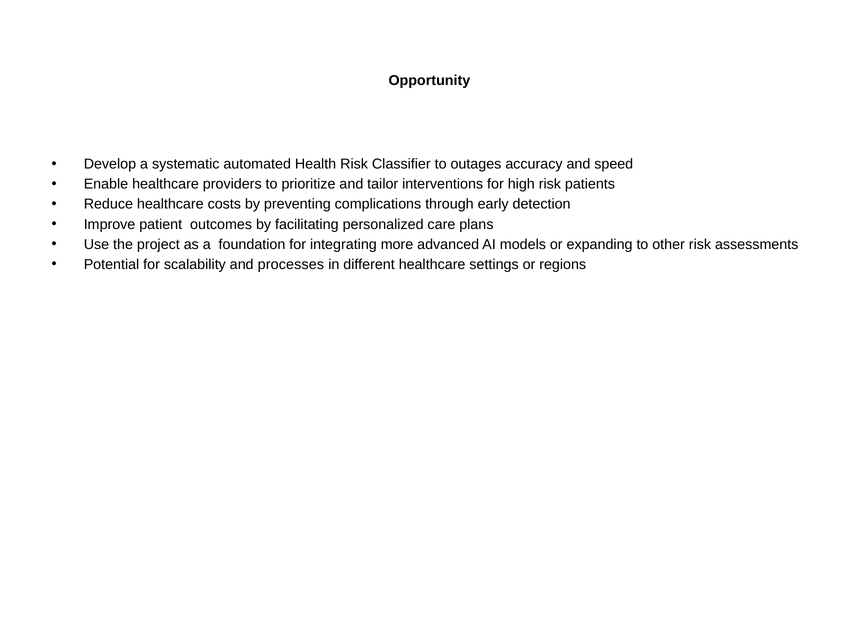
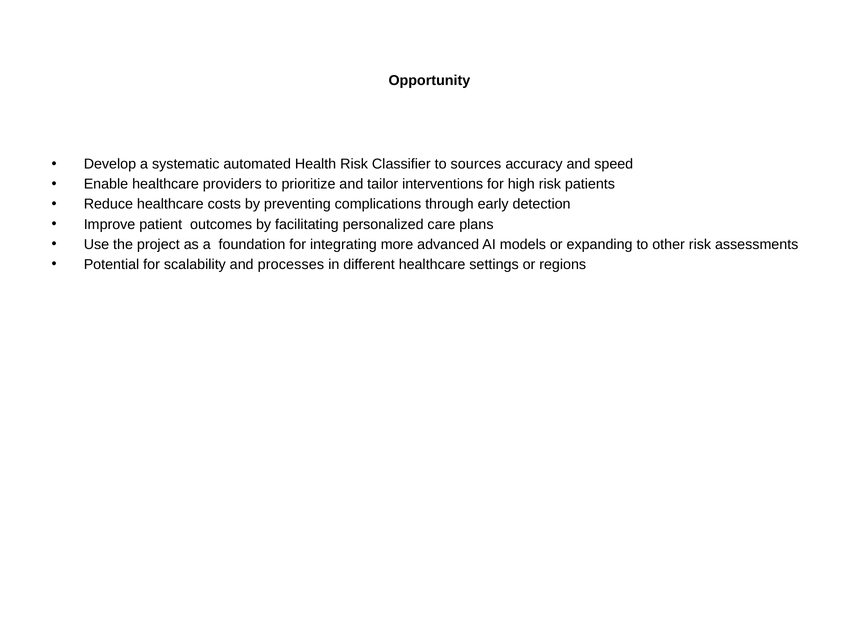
outages: outages -> sources (476, 164)
